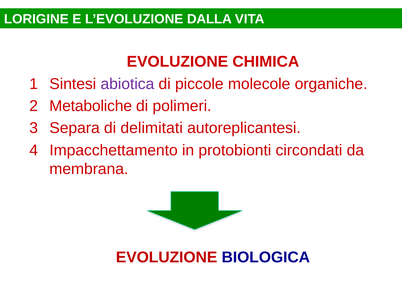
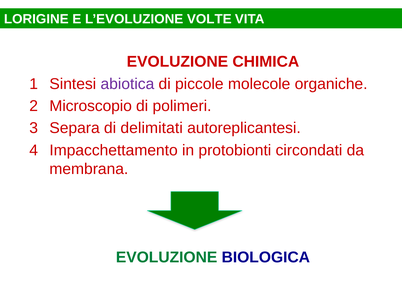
DALLA: DALLA -> VOLTE (209, 19)
Metaboliche: Metaboliche -> Microscopio (91, 106)
EVOLUZIONE colour: red -> green (167, 258)
